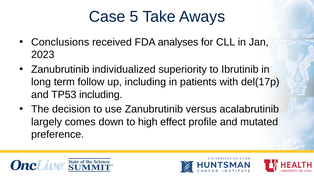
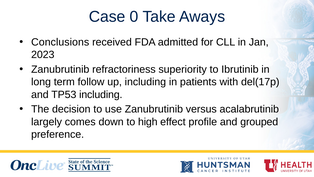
5: 5 -> 0 (134, 17)
analyses: analyses -> admitted (178, 42)
individualized: individualized -> refractoriness (124, 69)
mutated: mutated -> grouped (259, 122)
